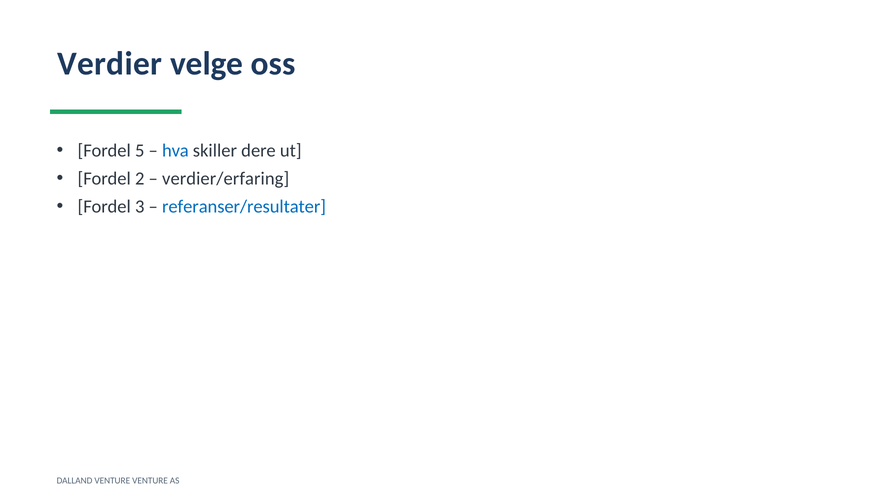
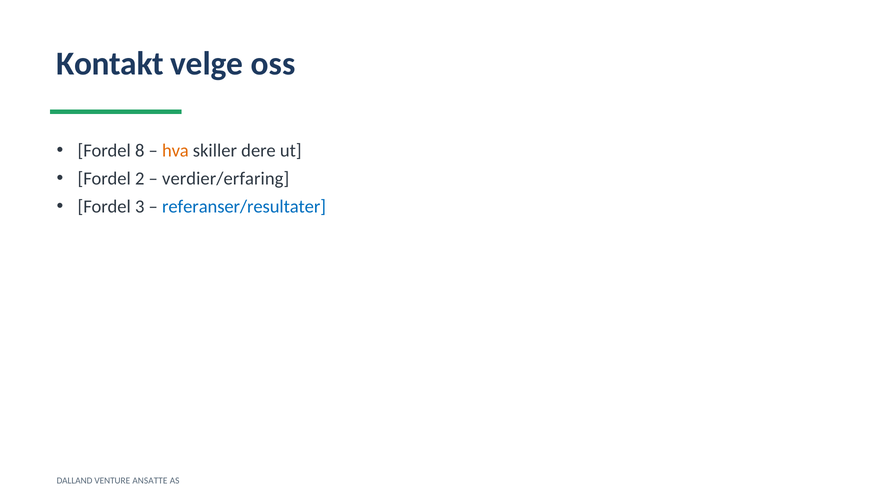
Verdier: Verdier -> Kontakt (110, 64)
5: 5 -> 8 (140, 151)
hva colour: blue -> orange (175, 151)
VENTURE VENTURE: VENTURE -> ANSATTE (150, 481)
